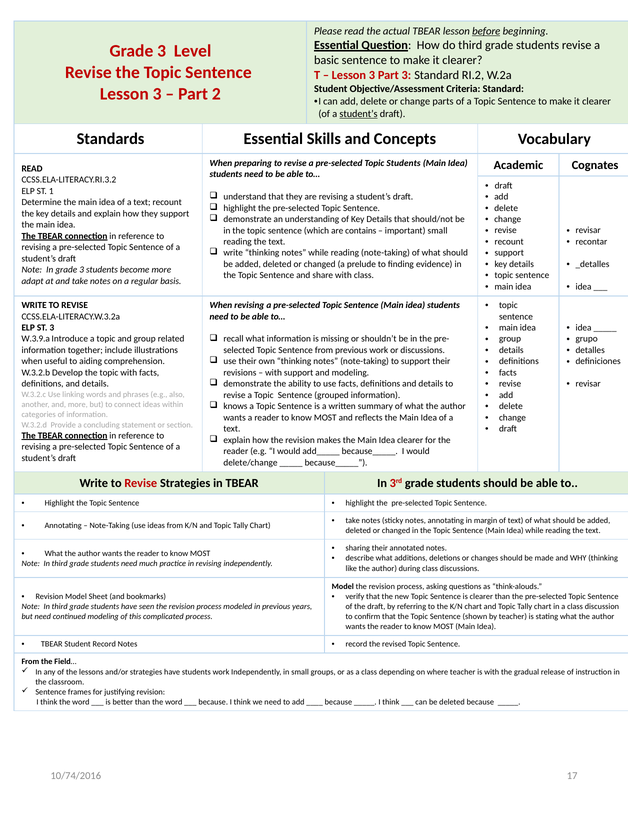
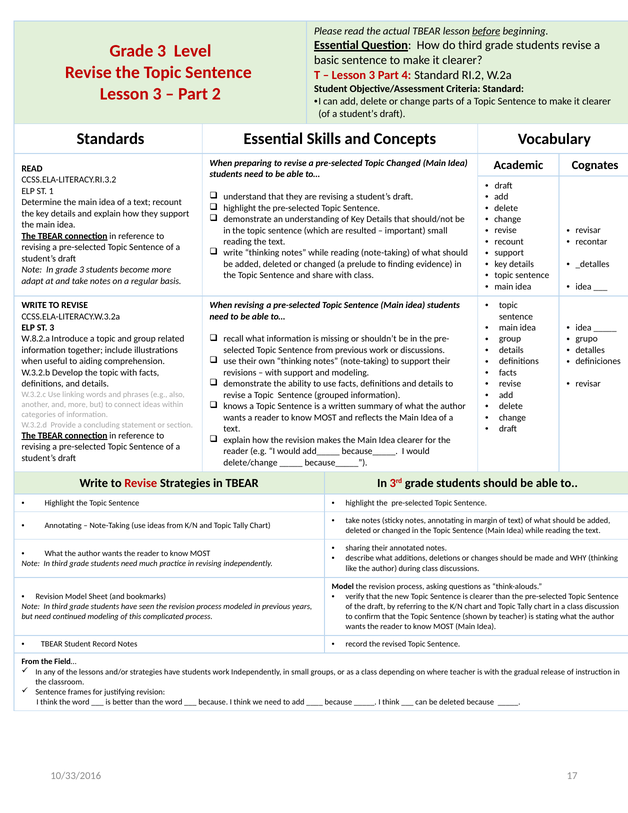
Part 3: 3 -> 4 (406, 75)
student’s underline: present -> none (359, 114)
Topic Students: Students -> Changed (404, 163)
contains: contains -> resulted (361, 230)
W.3.9.a: W.3.9.a -> W.8.2.a (36, 339)
10/74/2016: 10/74/2016 -> 10/33/2016 (76, 776)
